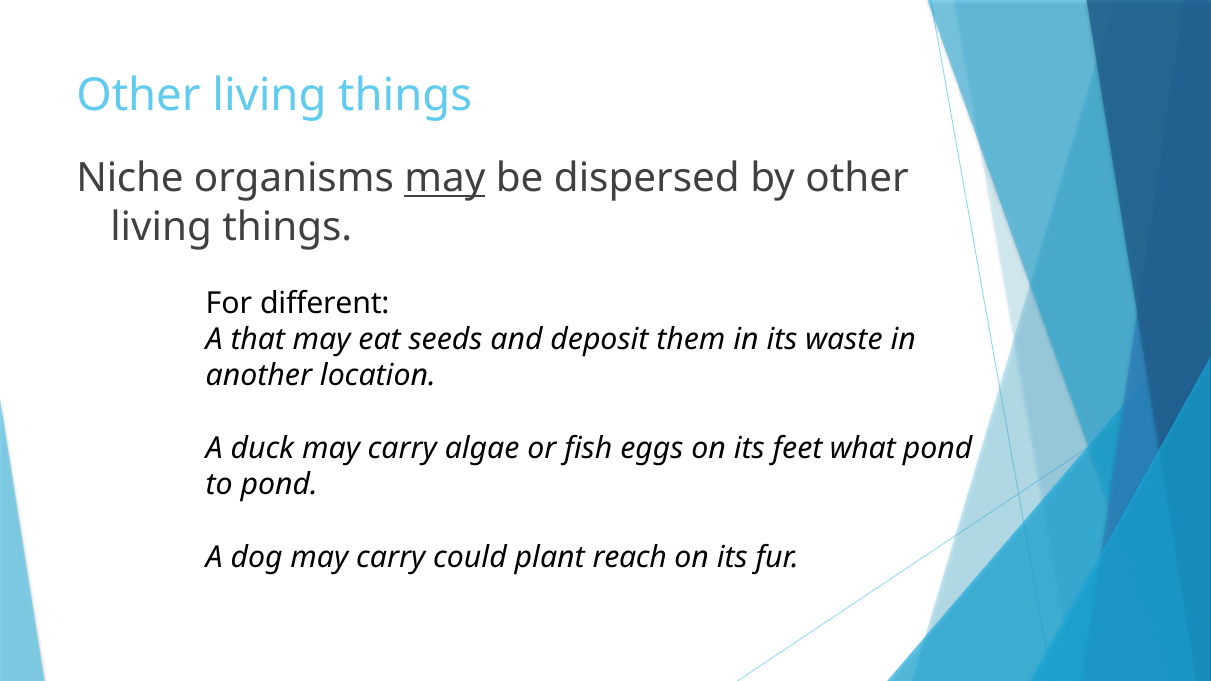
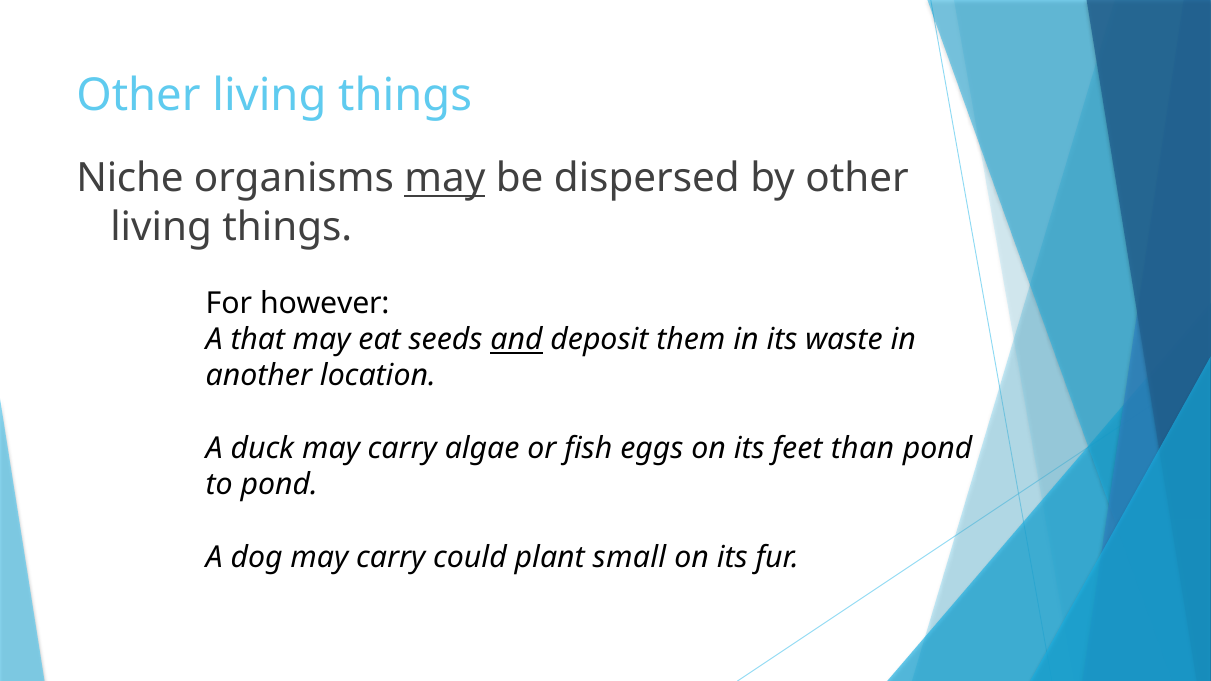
different: different -> however (325, 303)
and underline: none -> present (516, 340)
what: what -> than (862, 449)
reach: reach -> small (629, 558)
